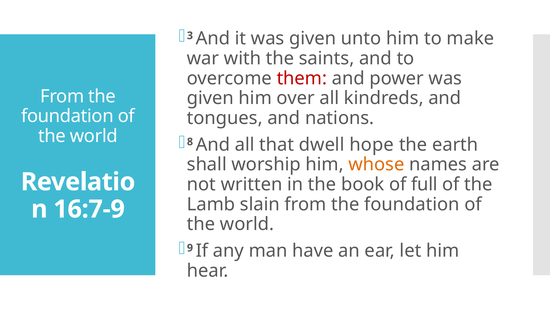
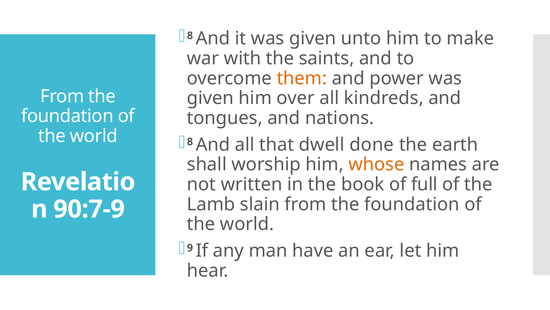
3: 3 -> 8 (190, 36)
them colour: red -> orange (302, 78)
hope: hope -> done (372, 144)
16:7-9: 16:7-9 -> 90:7-9 (89, 209)
